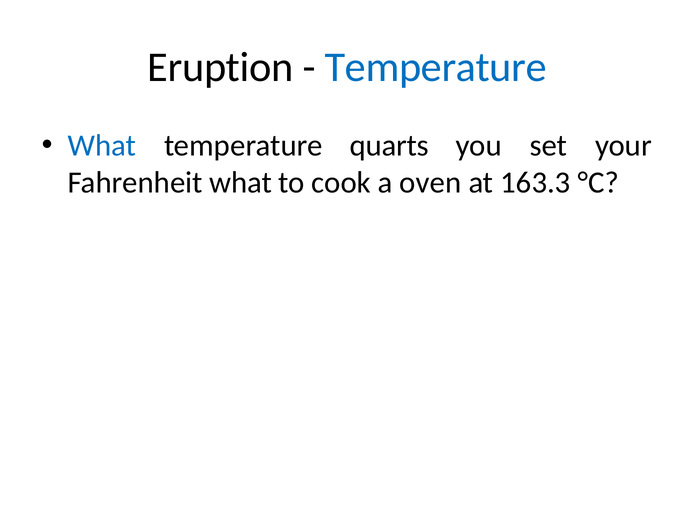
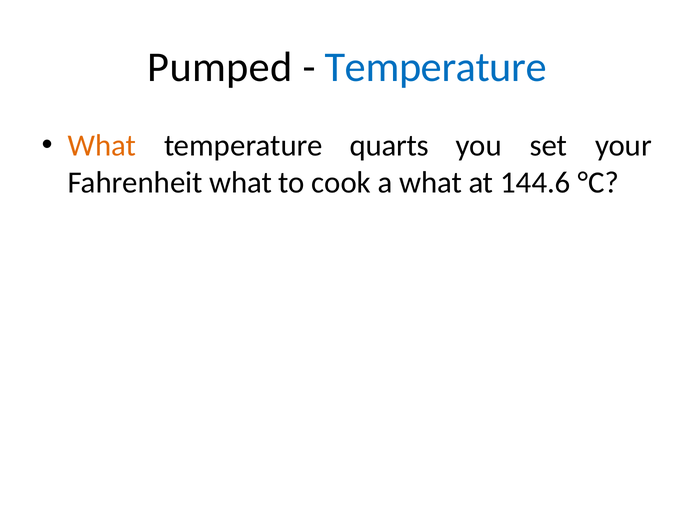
Eruption: Eruption -> Pumped (220, 67)
What colour: blue -> orange (102, 146)
a oven: oven -> what (431, 183)
163.3: 163.3 -> 144.6 (535, 183)
